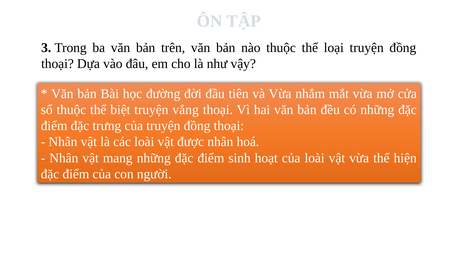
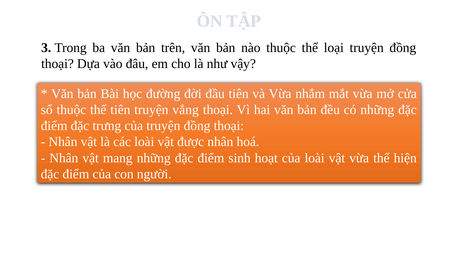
thể biệt: biệt -> tiên (120, 110)
